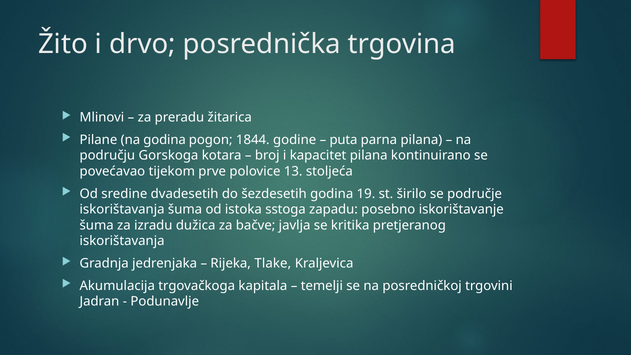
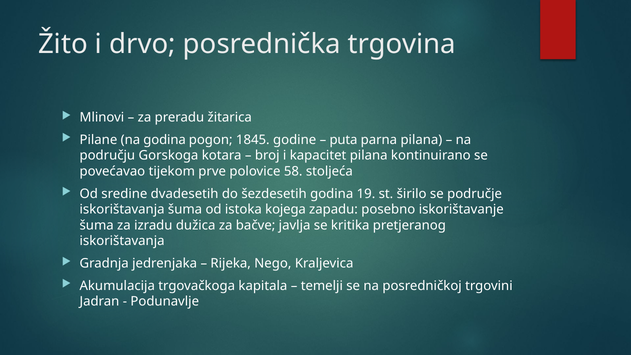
1844: 1844 -> 1845 (253, 140)
13: 13 -> 58 (293, 171)
sstoga: sstoga -> kojega (286, 209)
Tlake: Tlake -> Nego (273, 263)
